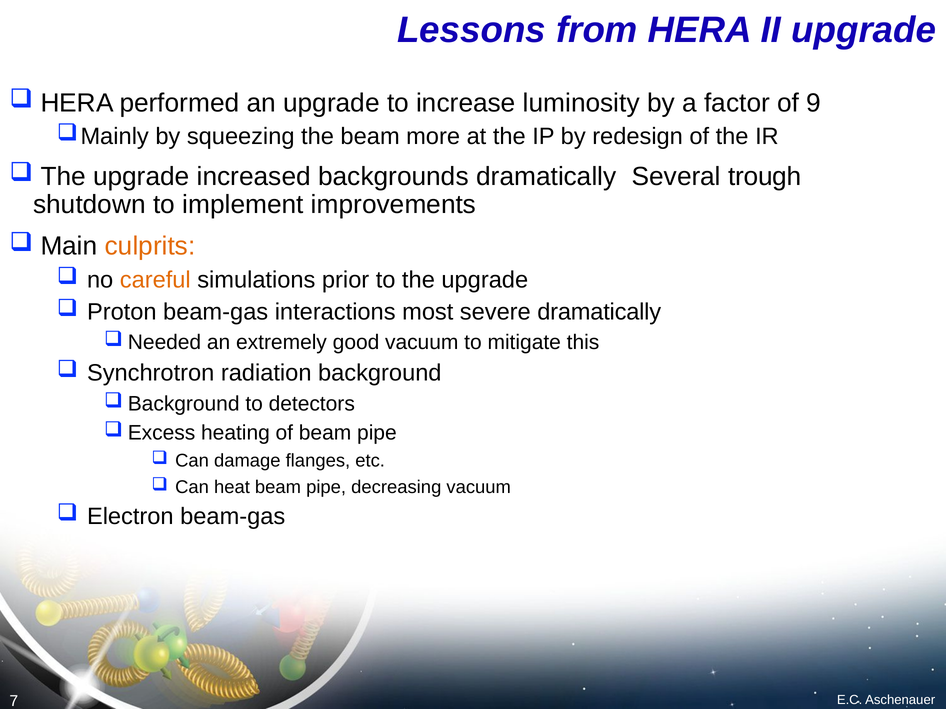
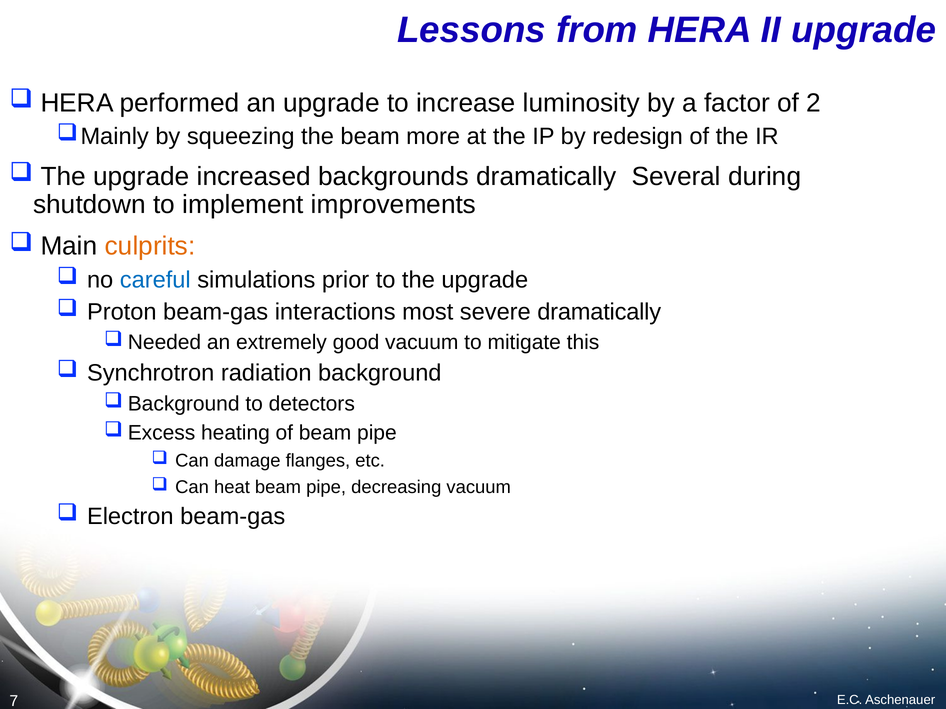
9: 9 -> 2 (814, 103)
trough: trough -> during (765, 177)
careful colour: orange -> blue (155, 280)
